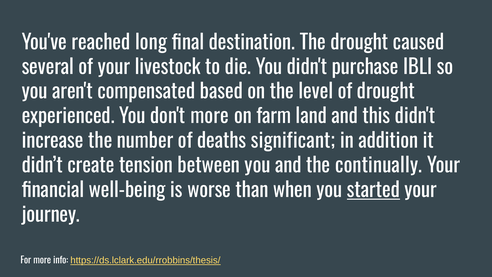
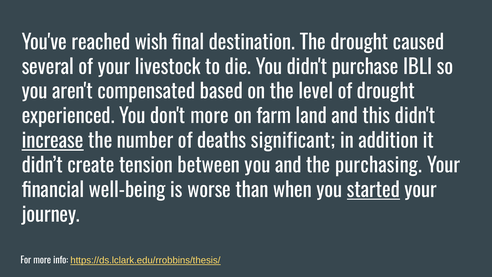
long: long -> wish (151, 43)
increase underline: none -> present (53, 141)
continually: continually -> purchasing (379, 166)
